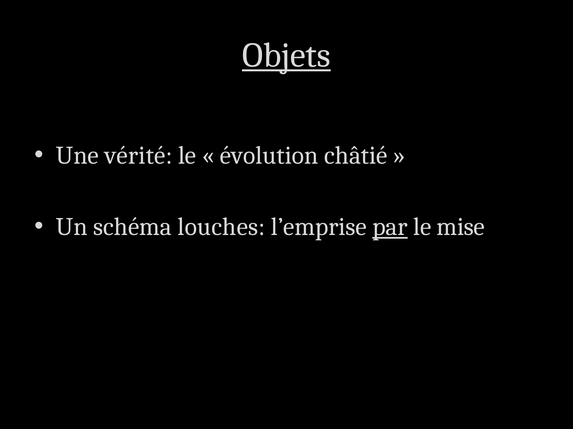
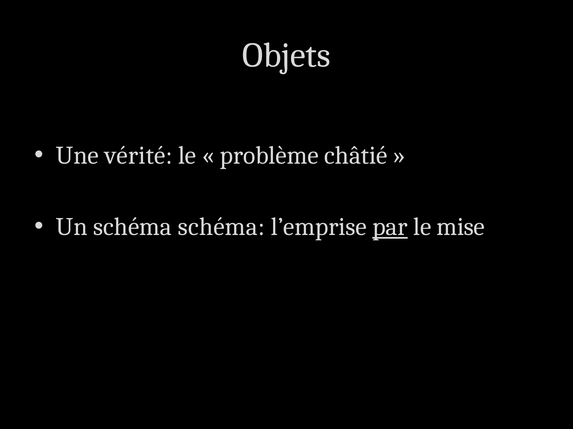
Objets underline: present -> none (286, 55)
évolution: évolution -> problème (269, 156)
schéma louches: louches -> schéma (221, 227)
